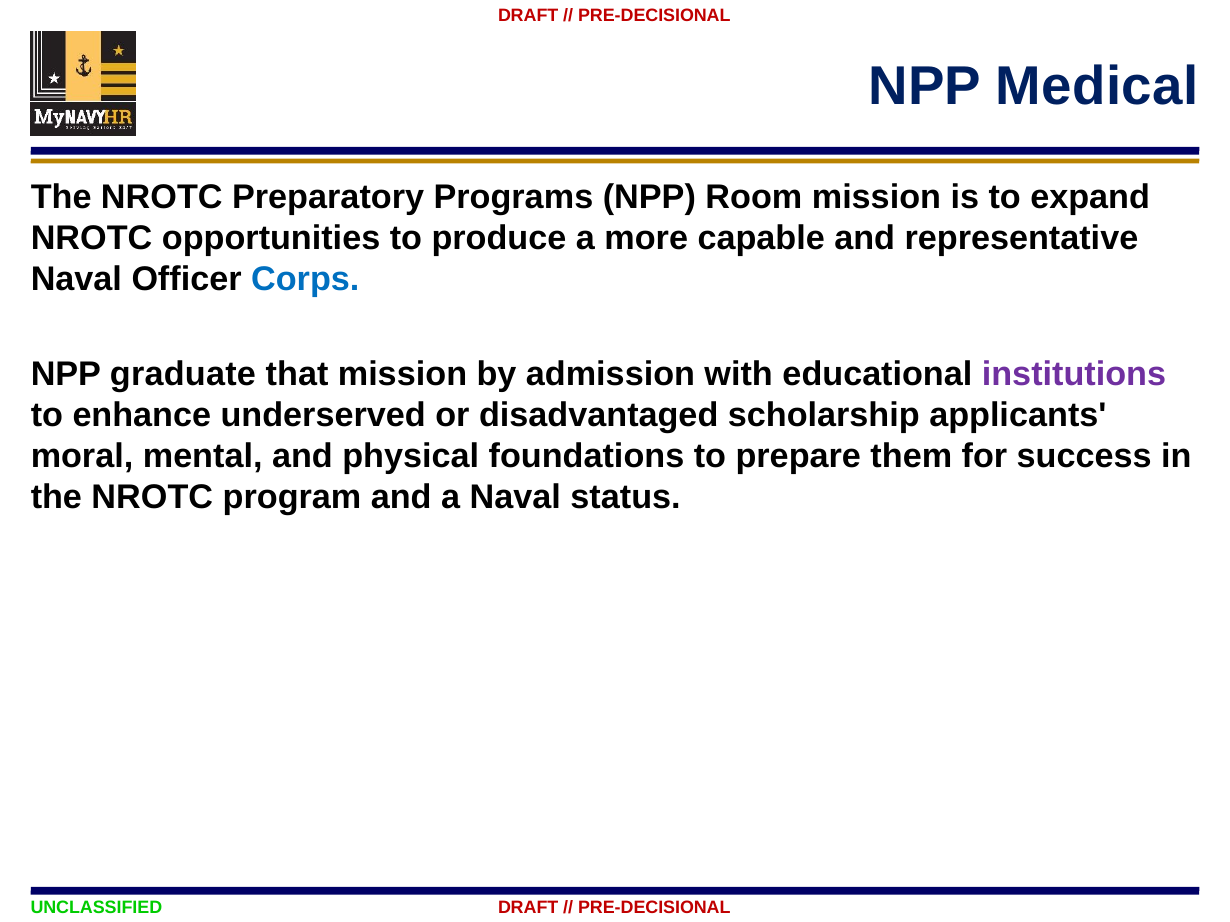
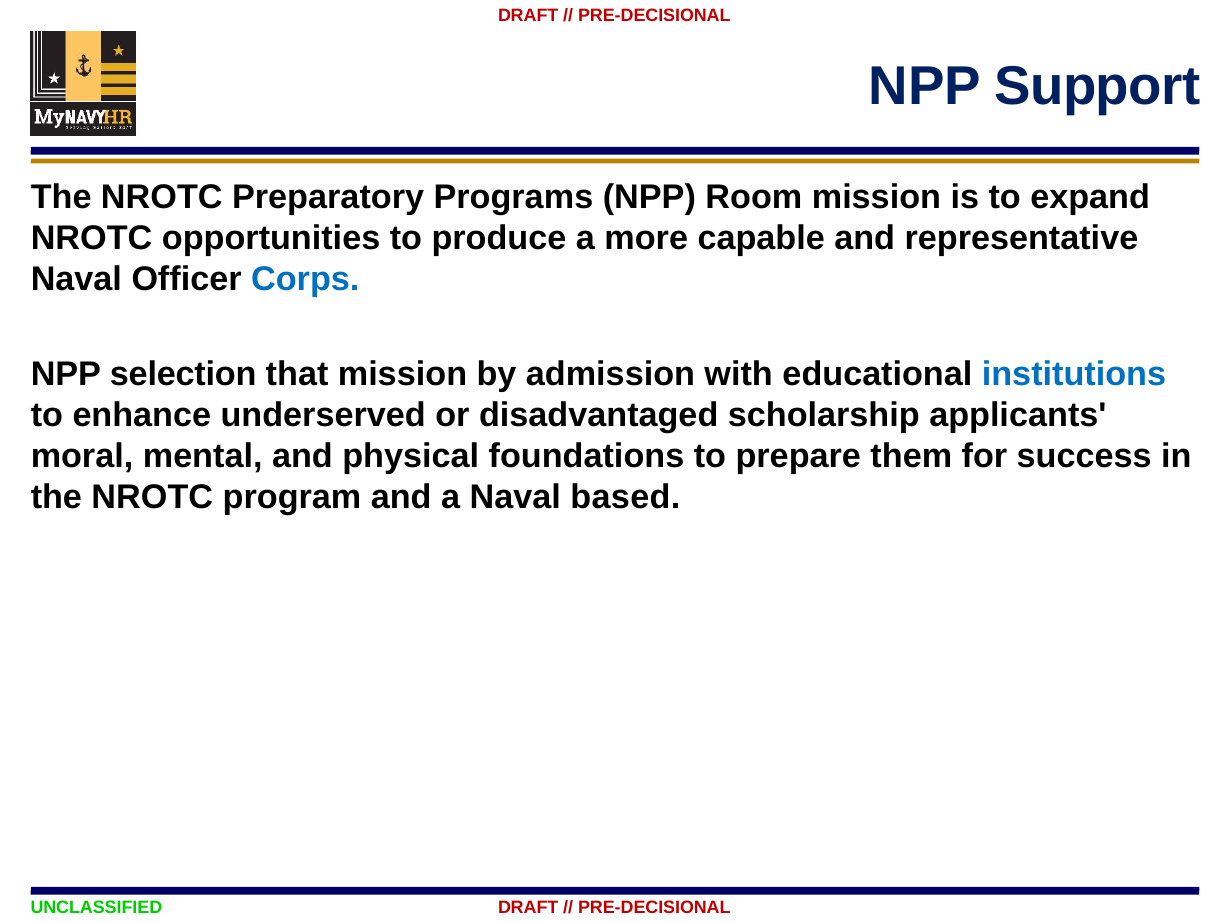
Medical: Medical -> Support (1097, 87)
graduate: graduate -> selection (183, 375)
institutions colour: purple -> blue (1074, 375)
status: status -> based (625, 498)
